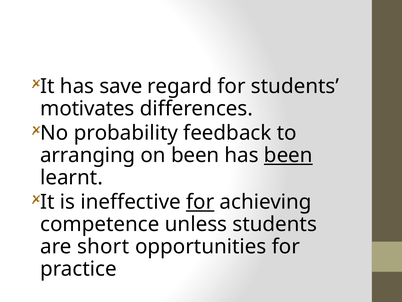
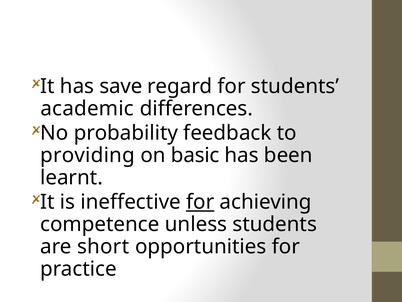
motivates: motivates -> academic (87, 108)
arranging: arranging -> providing (88, 155)
on been: been -> basic (195, 155)
been underline: present -> none (288, 155)
